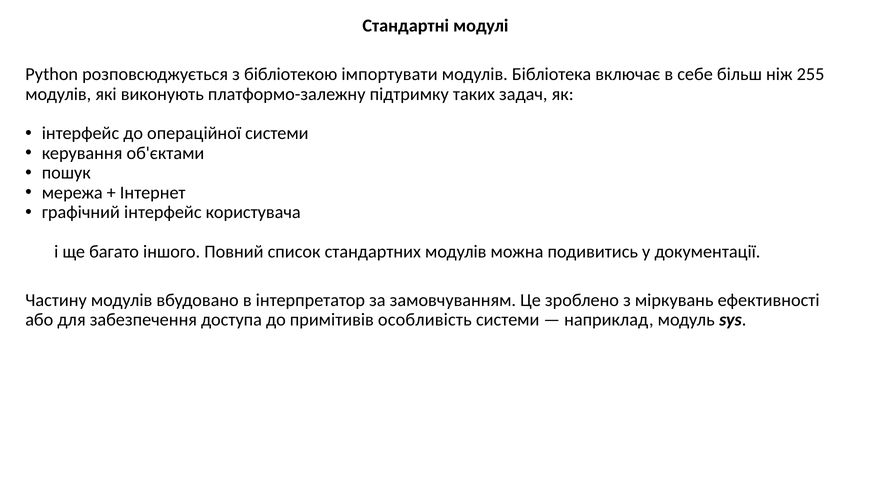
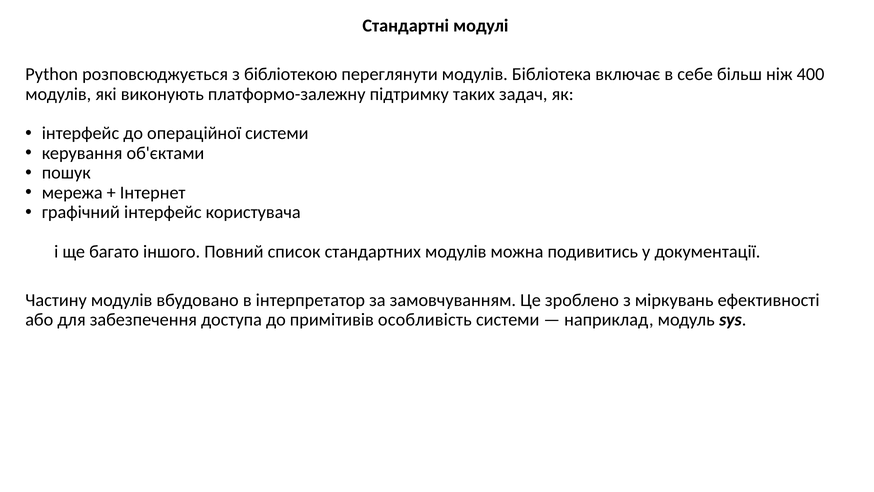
імпортувати: імпортувати -> переглянути (390, 74)
255: 255 -> 400 (811, 74)
